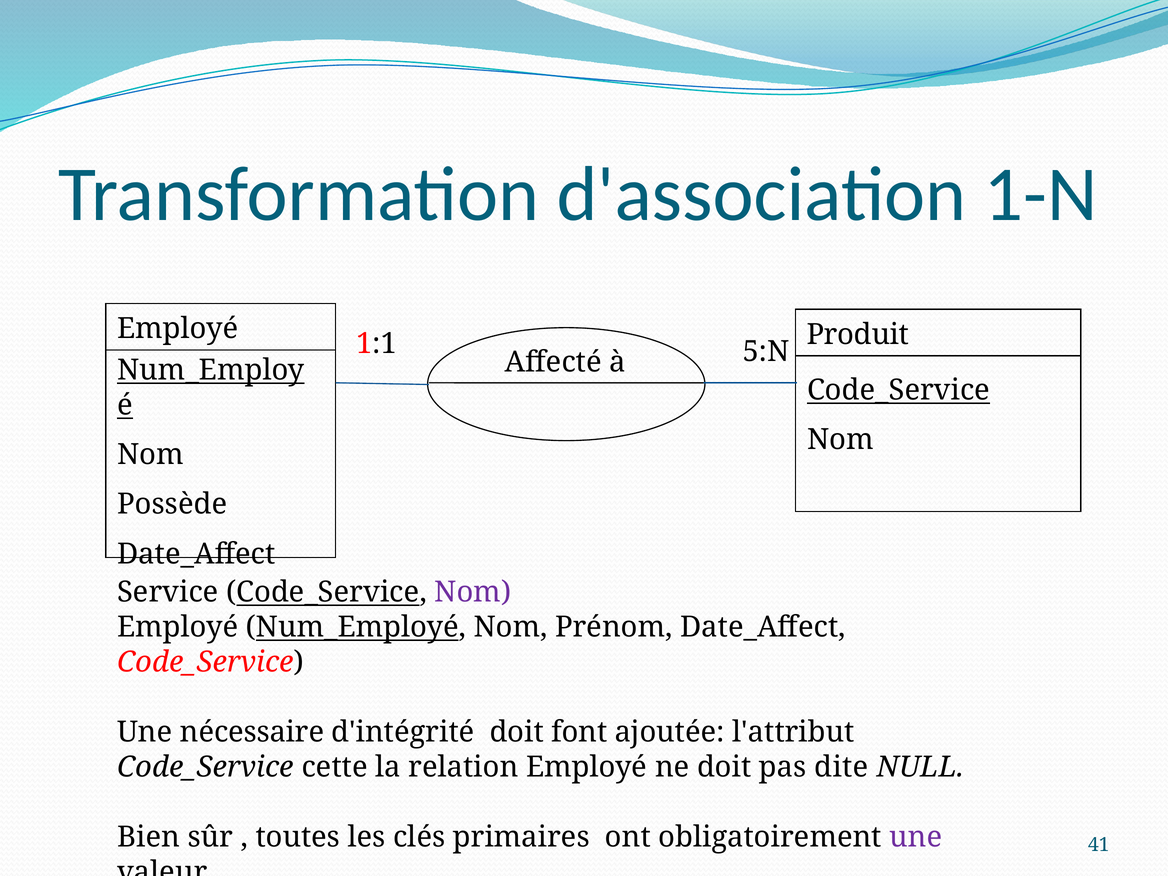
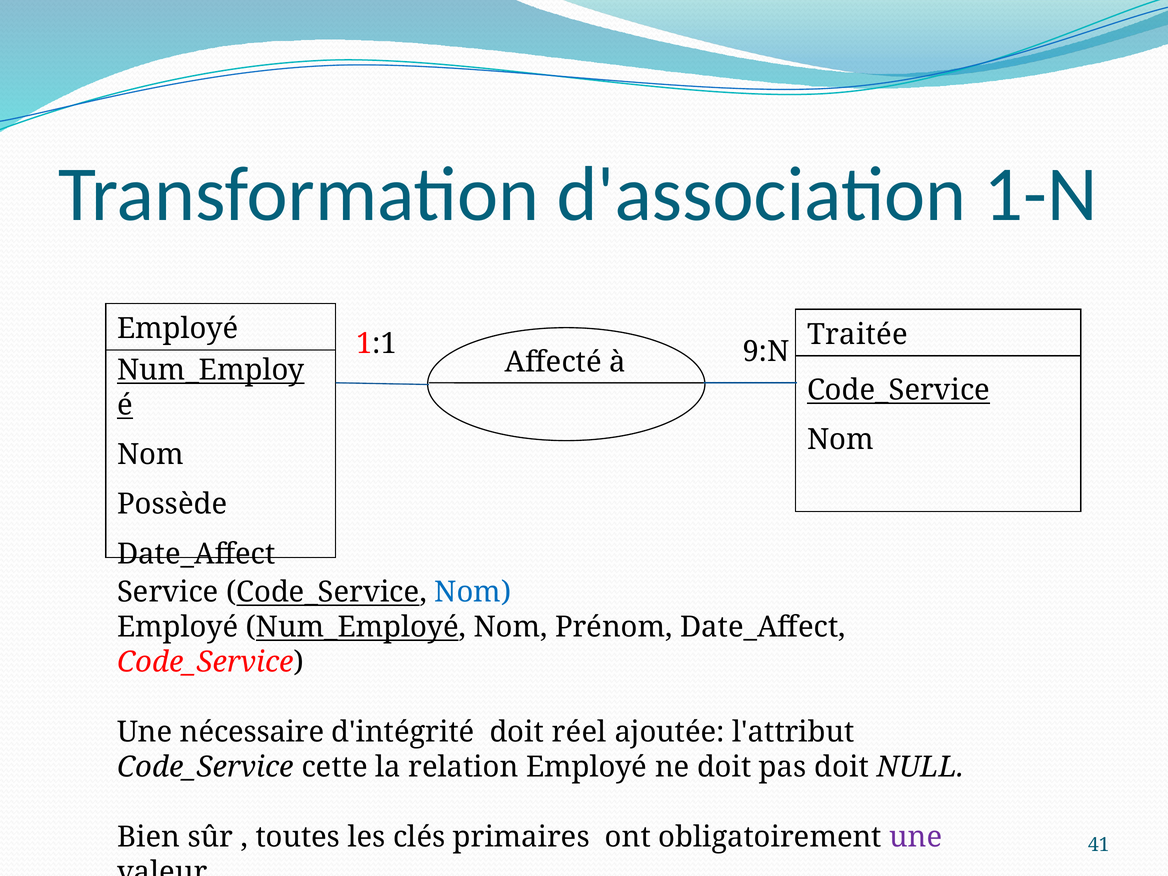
Produit: Produit -> Traitée (858, 335)
5:N: 5:N -> 9:N (766, 352)
Nom colour: purple -> blue (473, 592)
font: font -> réel (579, 732)
pas dite: dite -> doit (842, 767)
